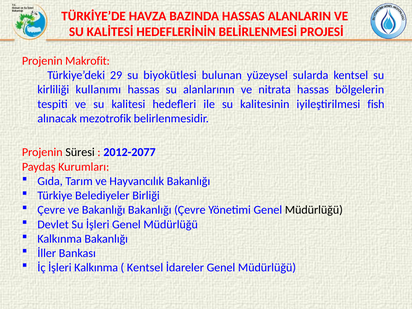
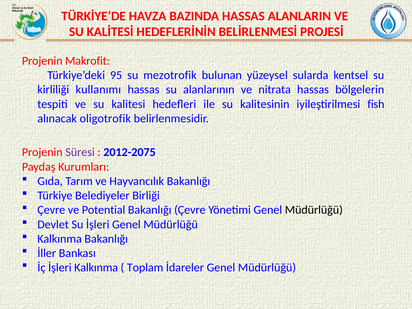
29: 29 -> 95 (116, 75)
biyokütlesi: biyokütlesi -> mezotrofik (170, 75)
mezotrofik: mezotrofik -> oligotrofik (105, 118)
Süresi colour: black -> purple (80, 152)
2012-2077: 2012-2077 -> 2012-2075 (130, 152)
ve Bakanlığı: Bakanlığı -> Potential (104, 210)
Kentsel: Kentsel -> Toplam (145, 268)
